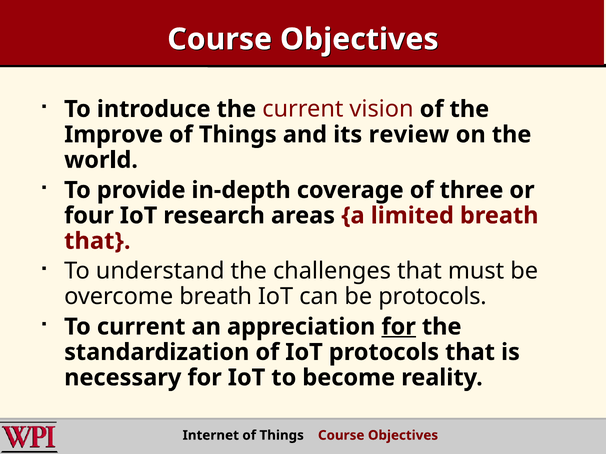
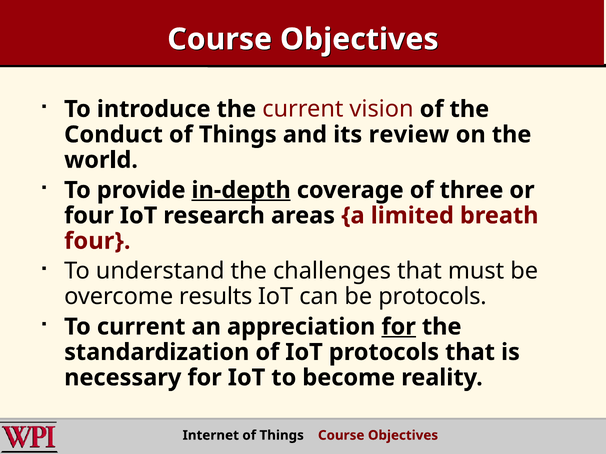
Improve: Improve -> Conduct (113, 135)
in-depth underline: none -> present (241, 190)
that: that -> four (97, 241)
overcome breath: breath -> results (216, 297)
